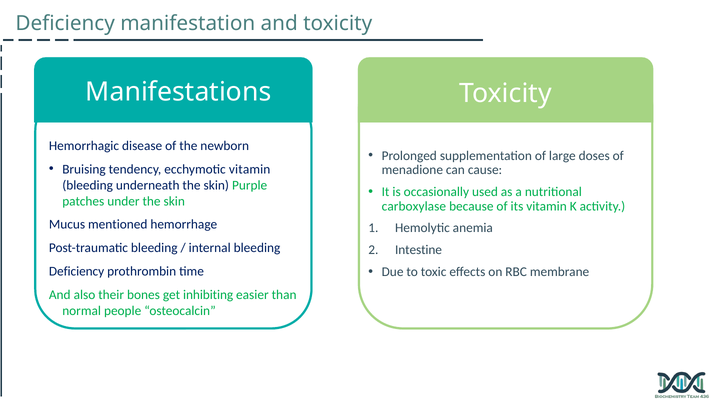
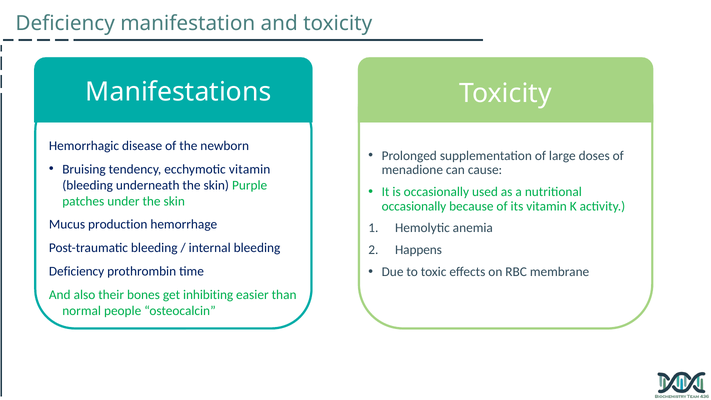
carboxylase: carboxylase -> occasionally (414, 206)
mentioned: mentioned -> production (118, 225)
Intestine: Intestine -> Happens (418, 250)
